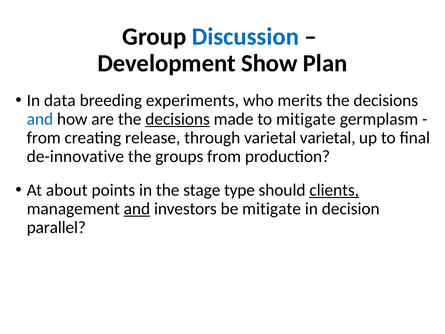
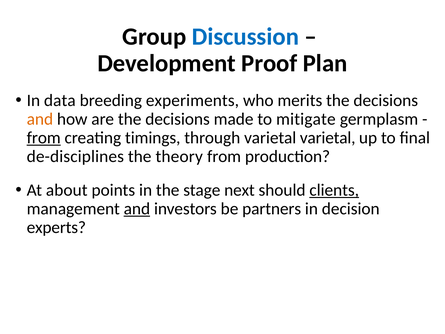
Show: Show -> Proof (269, 63)
and colour: blue -> orange (40, 119)
decisions underline: present -> none (178, 119)
from underline: none -> present (44, 138)
release: release -> timings (153, 138)
de-innovative: de-innovative -> de-disciplines (75, 156)
groups: groups -> theory (179, 156)
type: type -> next (239, 190)
be mitigate: mitigate -> partners (272, 209)
parallel: parallel -> experts (56, 227)
